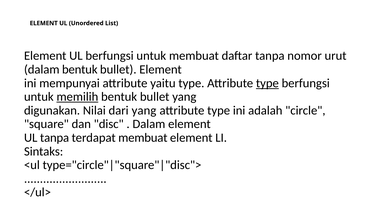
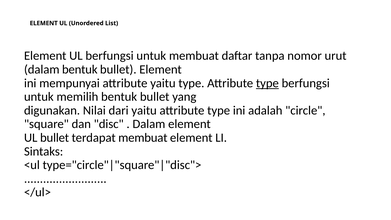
memilih underline: present -> none (77, 97)
dari yang: yang -> yaitu (144, 110)
UL tanpa: tanpa -> bullet (55, 138)
